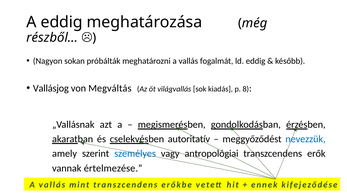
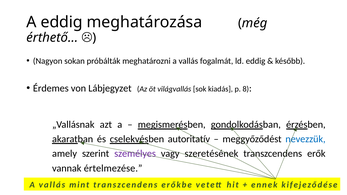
részből…: részből… -> érthető… (52, 38)
Vallásjog: Vallásjog -> Érdemes (51, 88)
Megváltás: Megváltás -> Lábjegyzet (110, 88)
személyes colour: blue -> purple (135, 154)
antropológiai: antropológiai -> szeretésének (211, 154)
